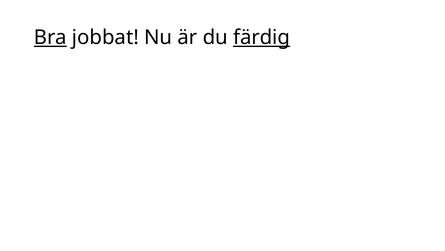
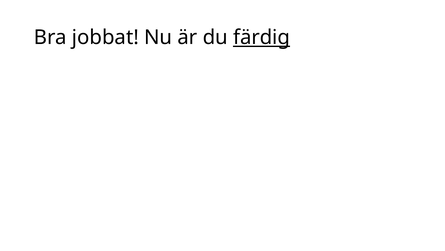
Bra underline: present -> none (50, 37)
